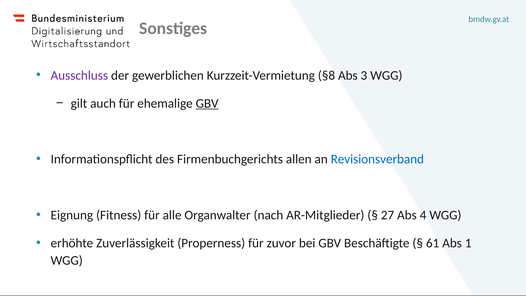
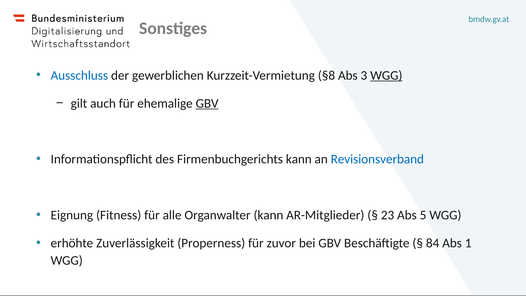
Ausschluss colour: purple -> blue (79, 75)
WGG underline: none -> present (386, 75)
Firmenbuchgerichts allen: allen -> kann (299, 159)
Organwalter nach: nach -> kann (268, 215)
27: 27 -> 23 (387, 215)
4: 4 -> 5 (423, 215)
61: 61 -> 84 (433, 243)
